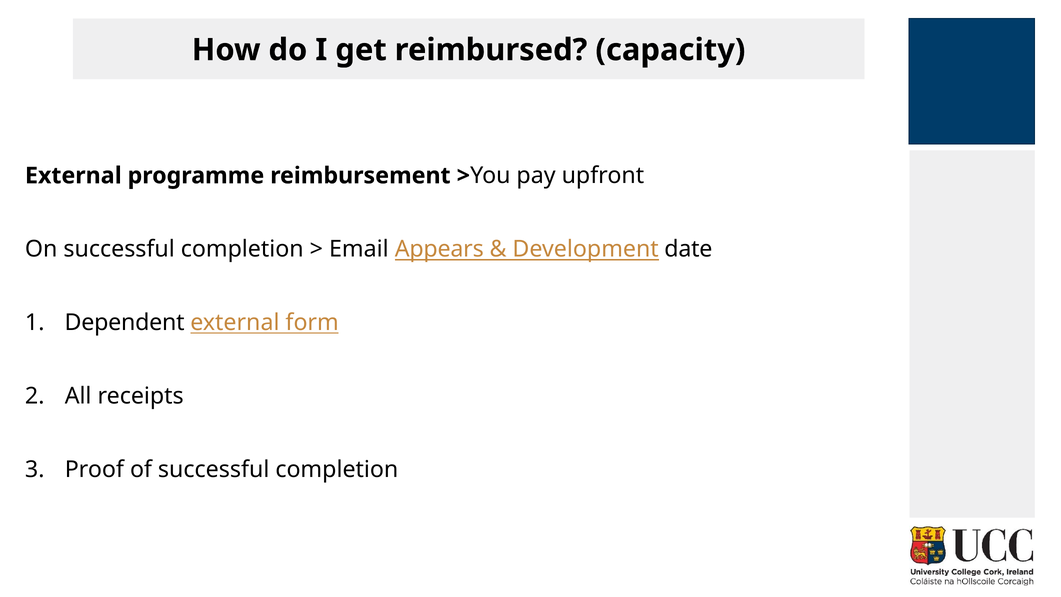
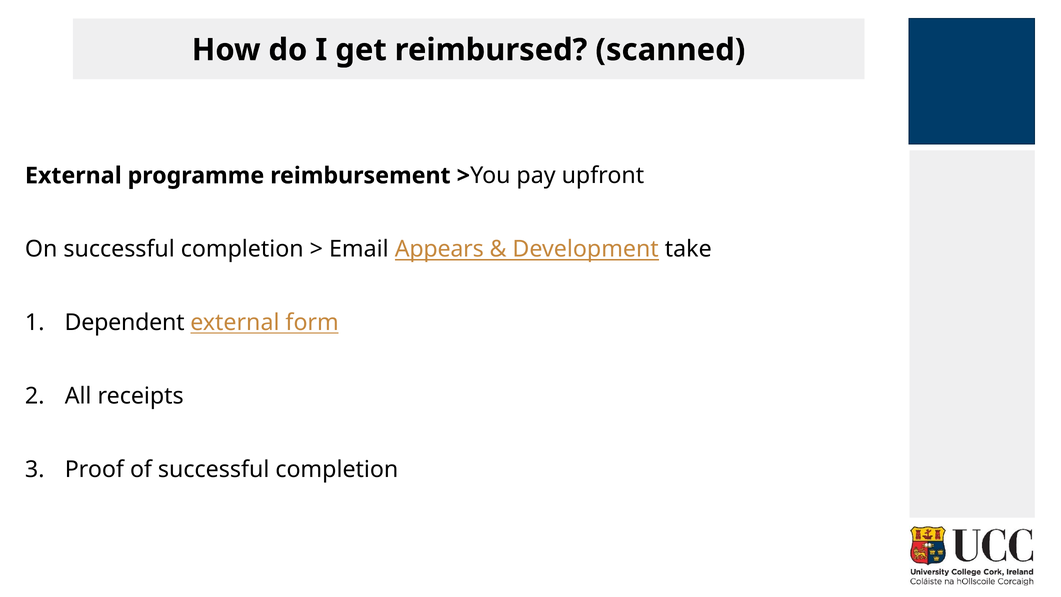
capacity: capacity -> scanned (670, 50)
date: date -> take (688, 249)
